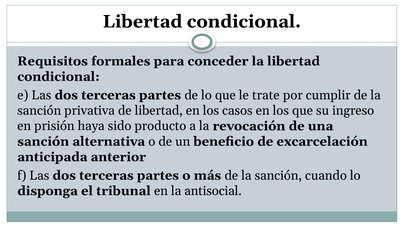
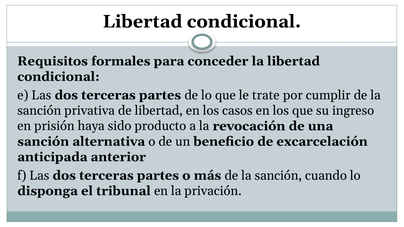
antisocial: antisocial -> privación (213, 191)
